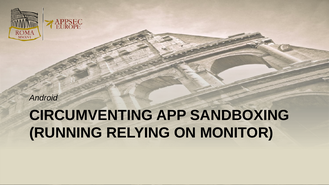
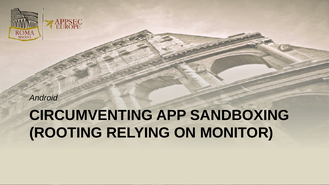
RUNNING: RUNNING -> ROOTING (66, 133)
